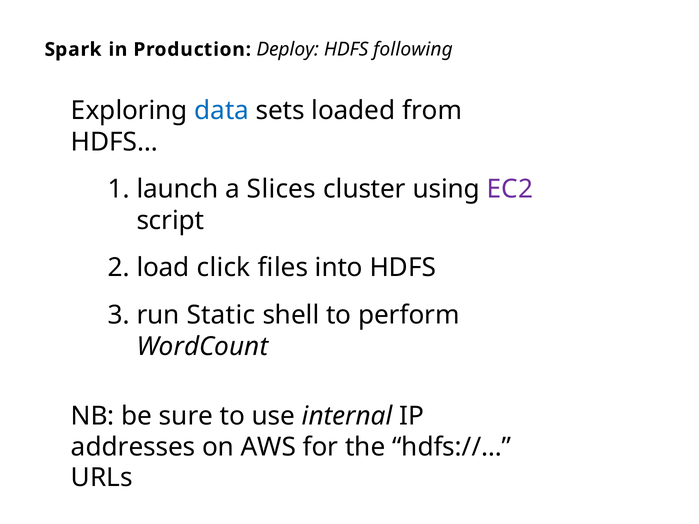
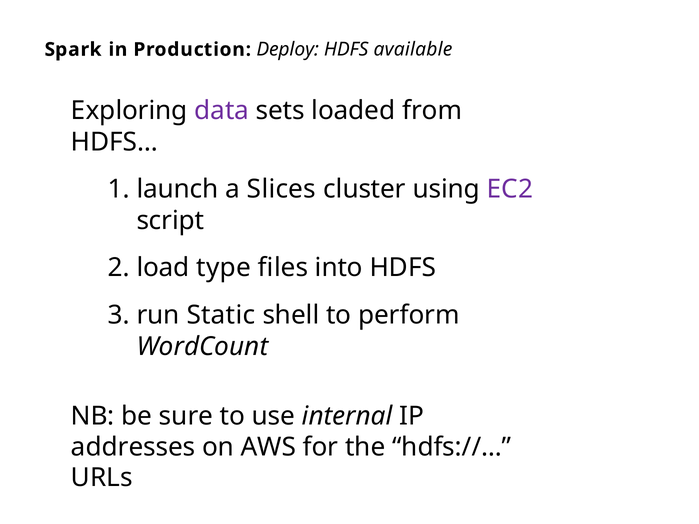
following: following -> available (413, 50)
data colour: blue -> purple (222, 111)
click: click -> type (224, 268)
